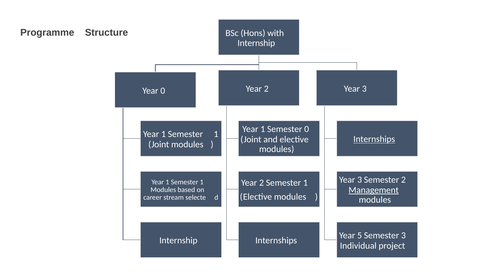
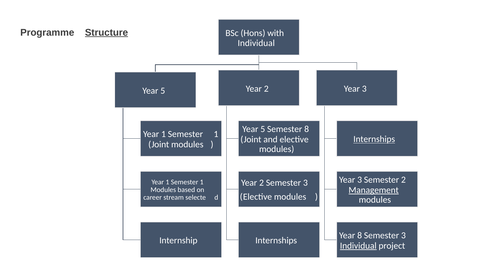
Structure underline: none -> present (106, 33)
Internship: Internship -> Individual (256, 43)
0: 0 -> 5 (163, 91)
1: 1 -> 5 (263, 129)
Semester 0: 0 -> 8 (307, 129)
2 Semester 1: 1 -> 3 (305, 183)
Year 5: 5 -> 8 (360, 235)
Individual underline: none -> present (358, 245)
